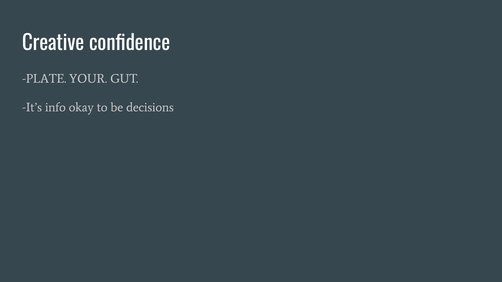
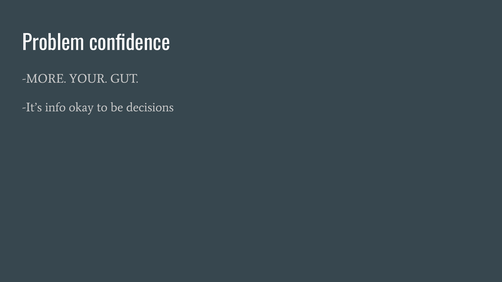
Creative: Creative -> Problem (53, 43)
PLATE: PLATE -> MORE (44, 79)
